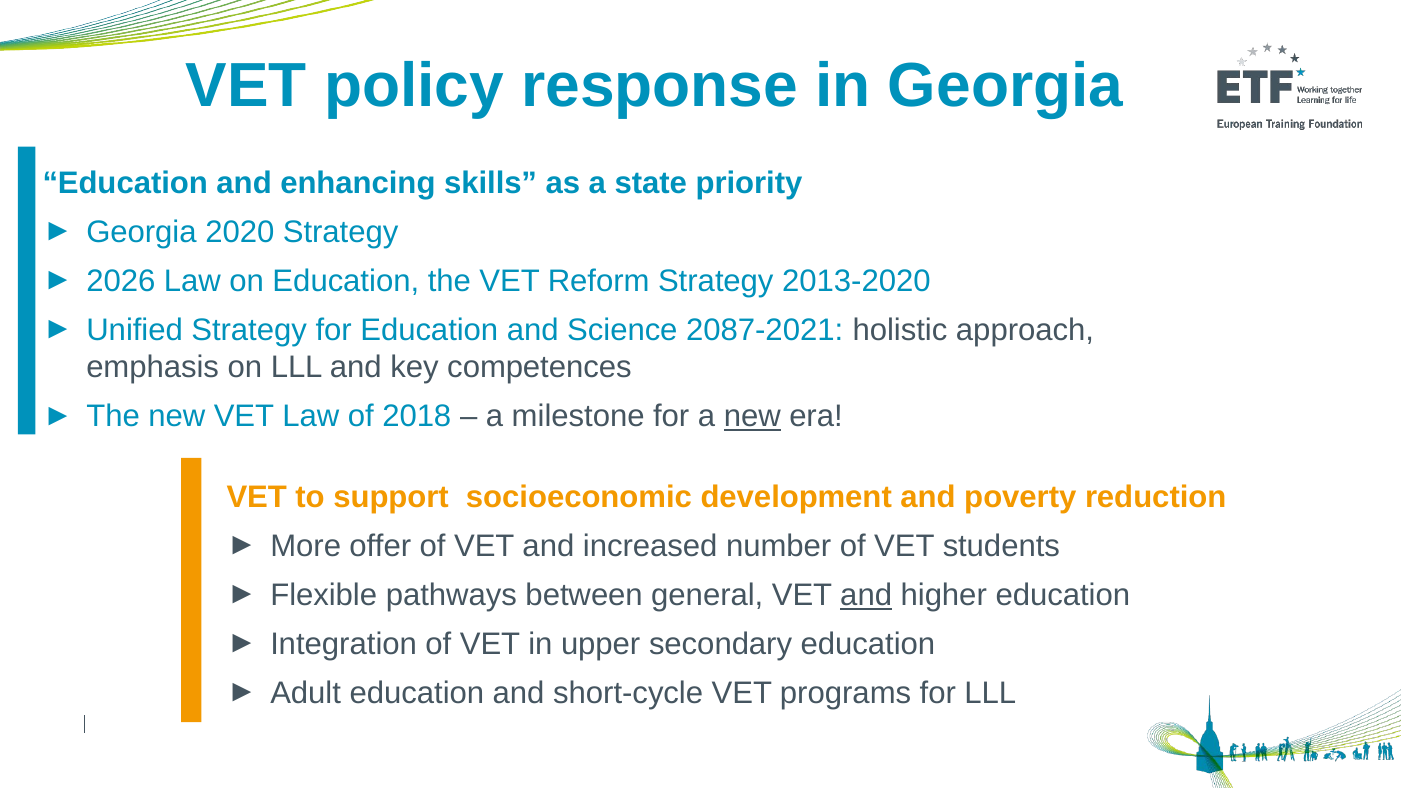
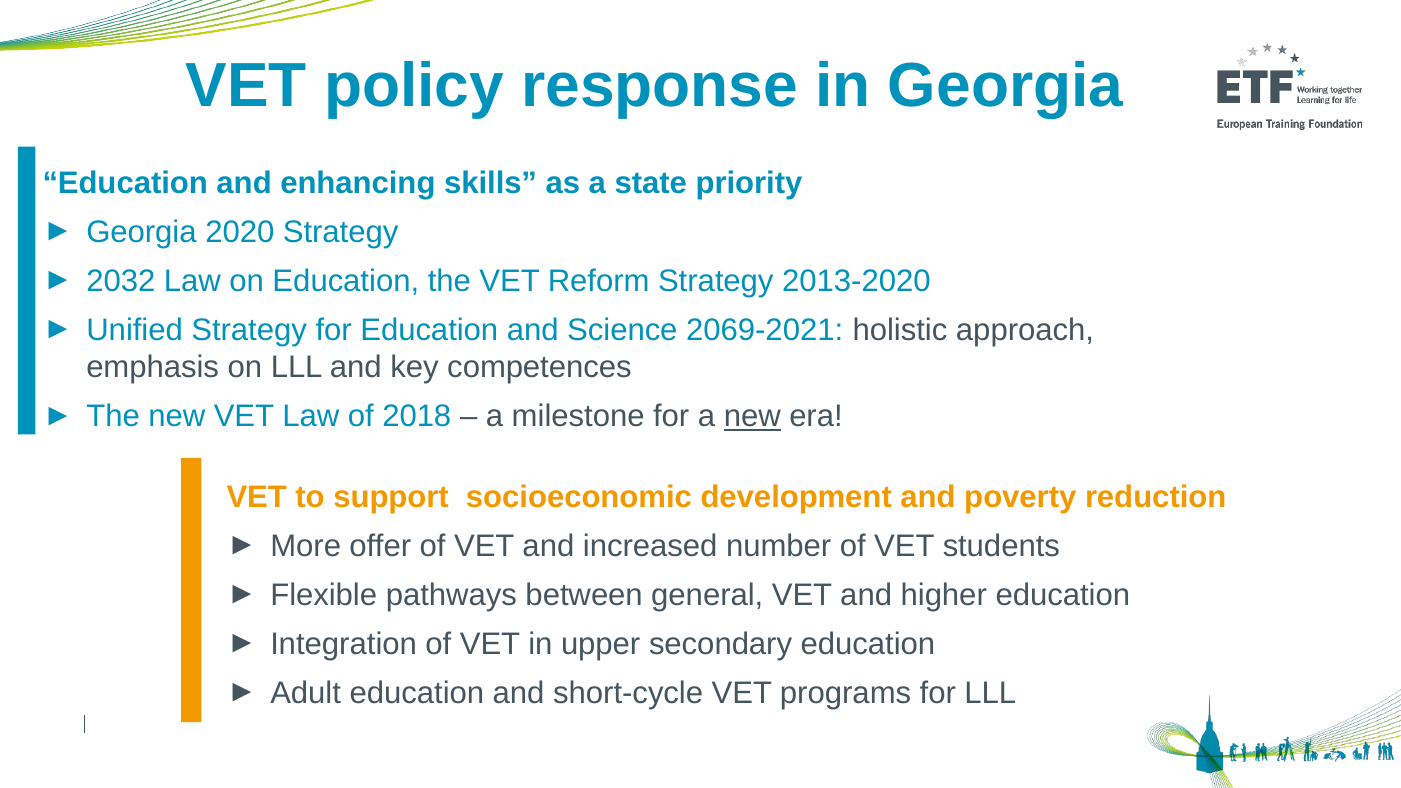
2026: 2026 -> 2032 (121, 281)
2087-2021: 2087-2021 -> 2069-2021 (765, 330)
and underline: present -> none (866, 596)
